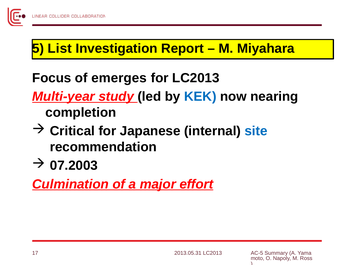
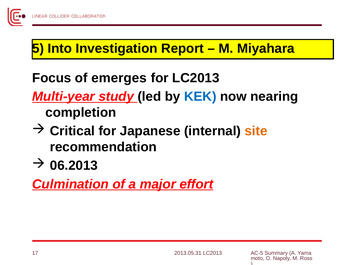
List: List -> Into (60, 49)
site colour: blue -> orange (256, 131)
07.2003: 07.2003 -> 06.2013 (74, 166)
